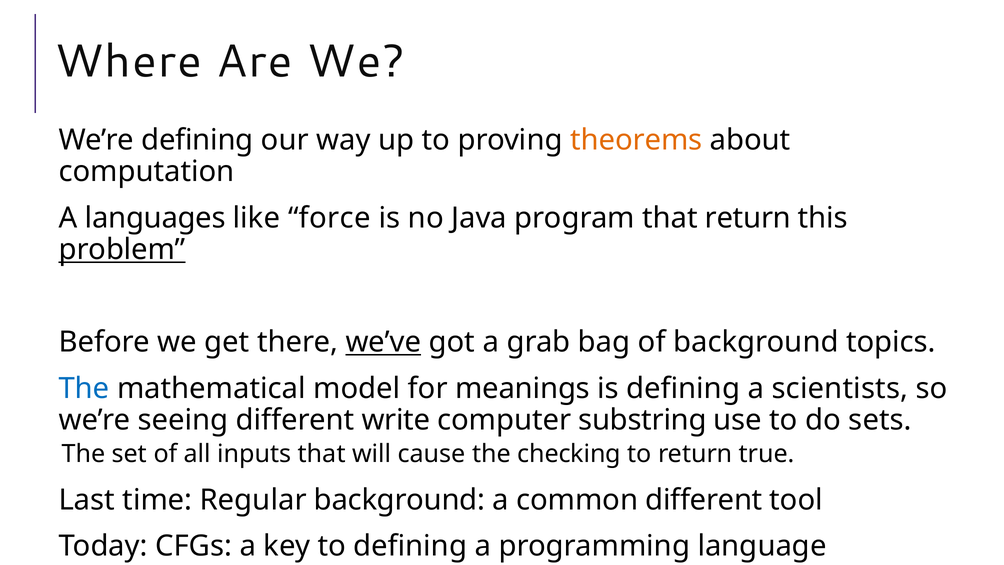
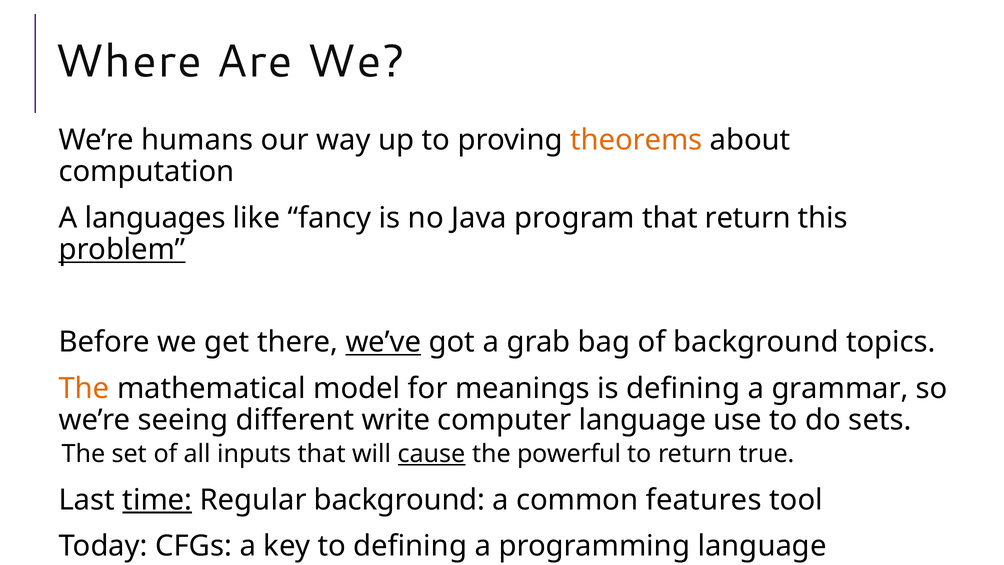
We’re defining: defining -> humans (197, 140)
force: force -> fancy (329, 218)
The colour: blue -> orange (84, 388)
scientists: scientists -> grammar (840, 388)
computer substring: substring -> language (643, 420)
cause underline: none -> present (432, 454)
checking: checking -> powerful (569, 454)
time underline: none -> present (157, 500)
common different: different -> features (704, 500)
